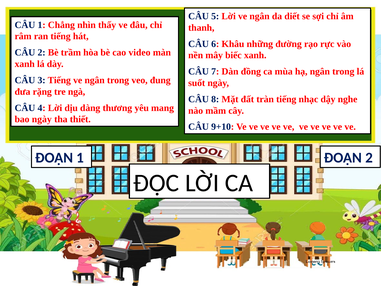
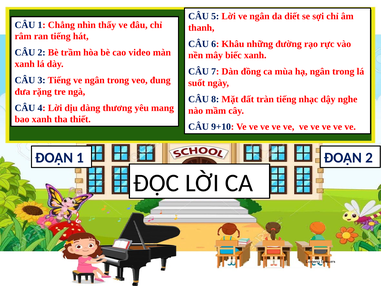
bao ngày: ngày -> xanh (42, 119)
